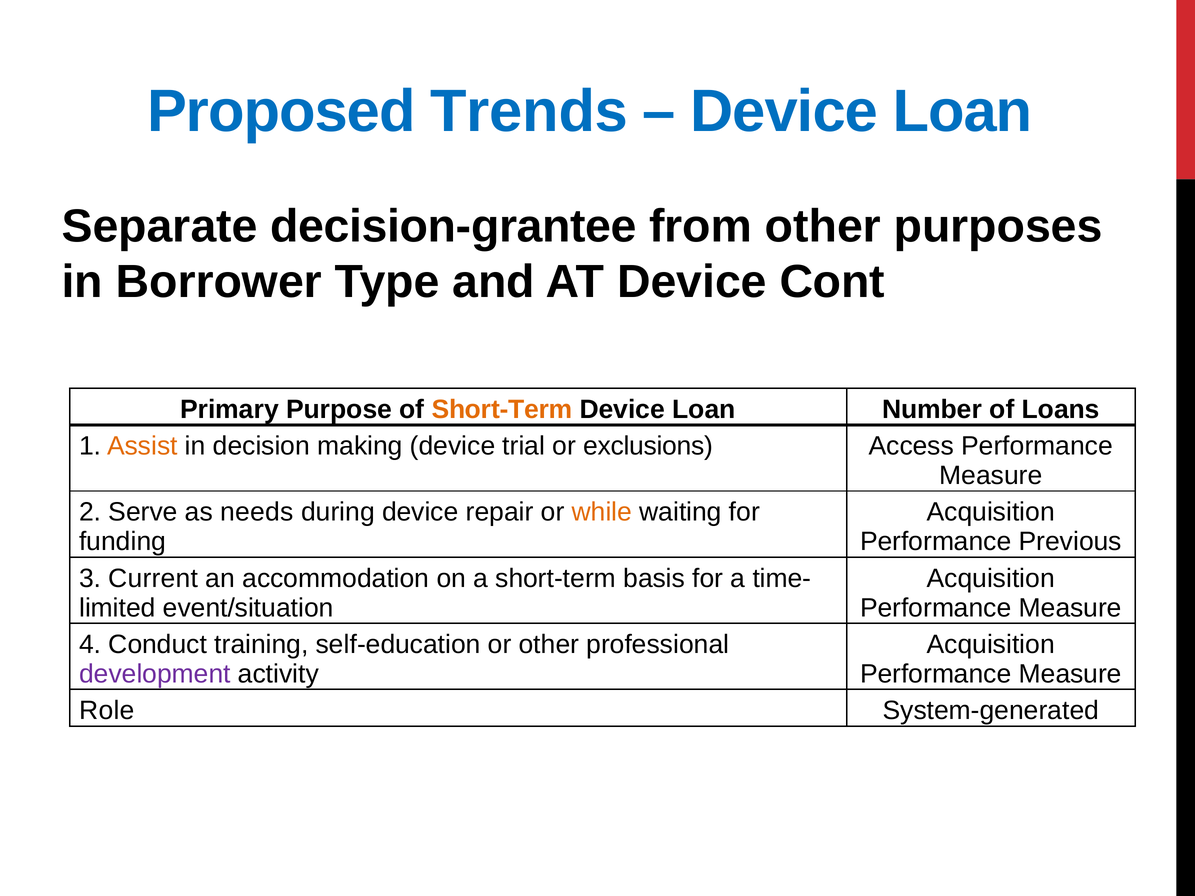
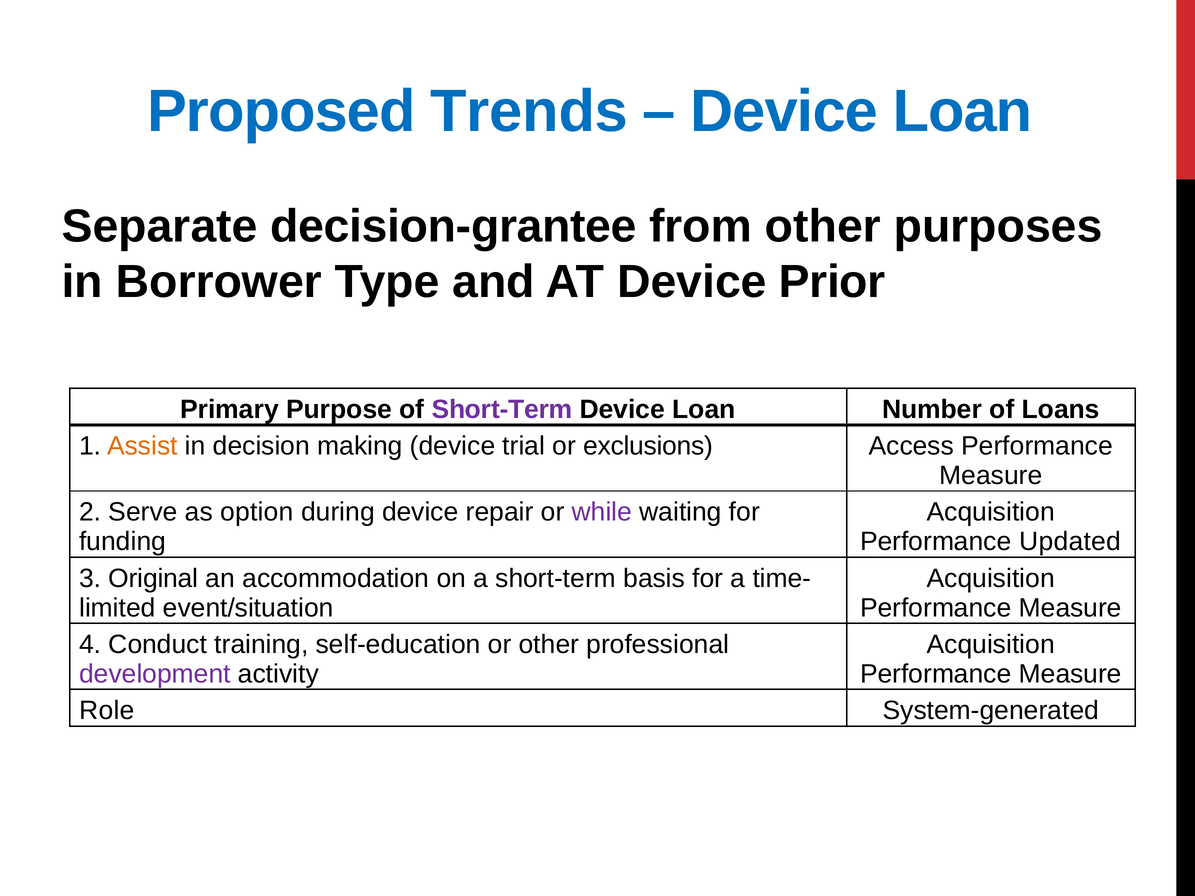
Cont: Cont -> Prior (832, 282)
Short-Term colour: orange -> purple (502, 410)
needs: needs -> option (257, 512)
while colour: orange -> purple (602, 512)
Previous: Previous -> Updated (1070, 542)
Current: Current -> Original (153, 578)
